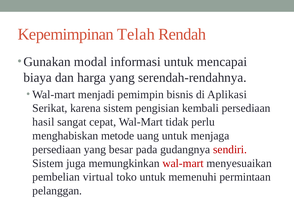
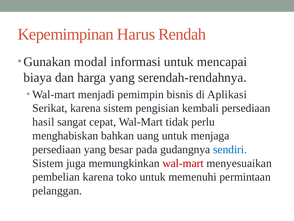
Telah: Telah -> Harus (136, 34)
metode: metode -> bahkan (118, 135)
sendiri colour: red -> blue (230, 149)
pembelian virtual: virtual -> karena (98, 177)
